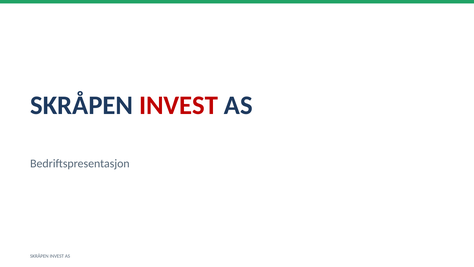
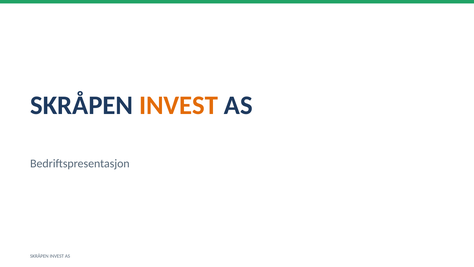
INVEST colour: red -> orange (179, 105)
